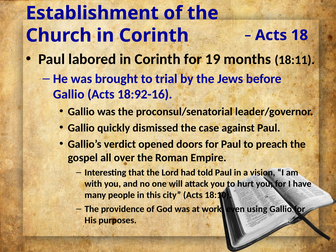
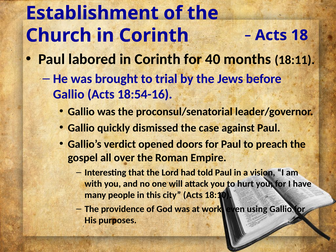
19: 19 -> 40 (213, 59)
18:92-16: 18:92-16 -> 18:54-16 (145, 94)
